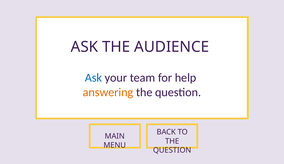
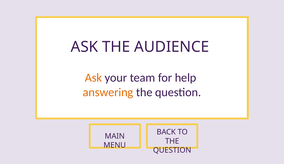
Ask colour: blue -> orange (93, 78)
